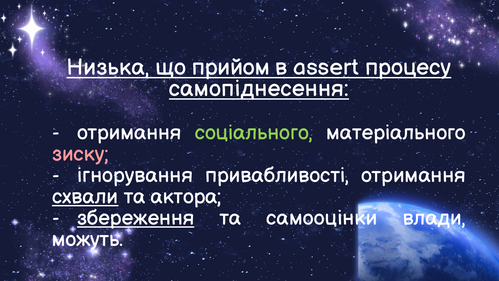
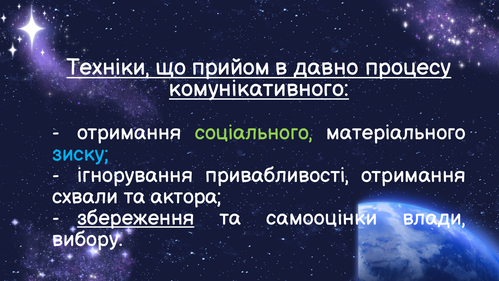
Низька: Низька -> Техніки (108, 67)
assert: assert -> давно (326, 67)
самопіднесення: самопіднесення -> комунікативного (259, 89)
зиску colour: pink -> light blue (80, 154)
схвали underline: present -> none (85, 196)
можуть: можуть -> вибору (87, 239)
